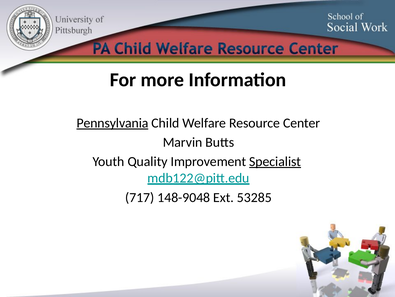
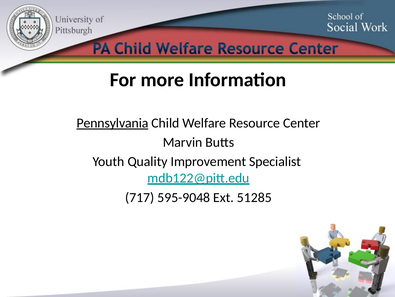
Specialist underline: present -> none (275, 161)
148-9048: 148-9048 -> 595-9048 (184, 197)
53285: 53285 -> 51285 (254, 197)
